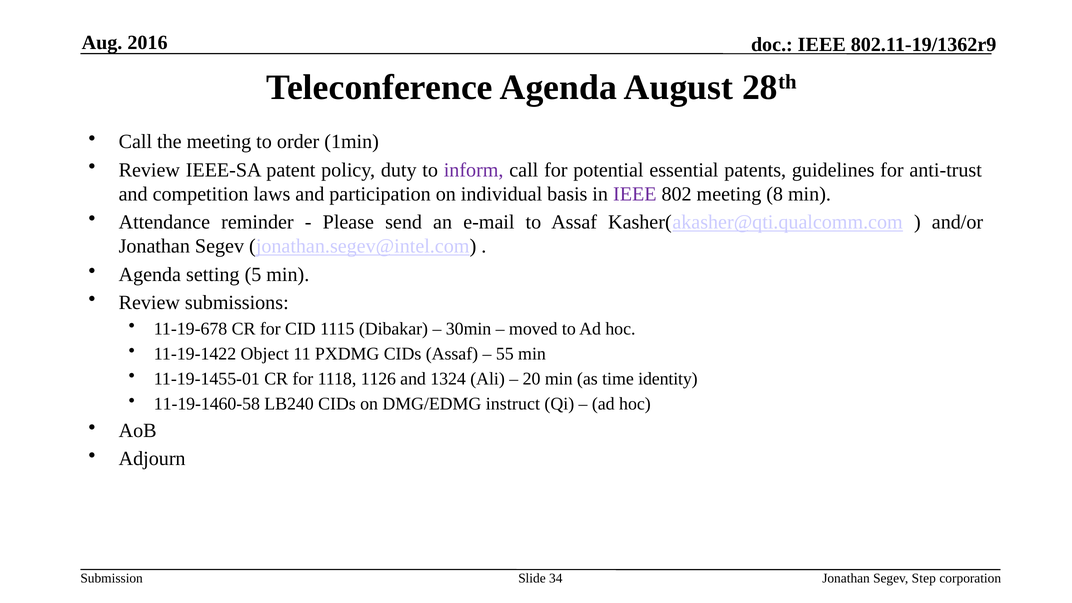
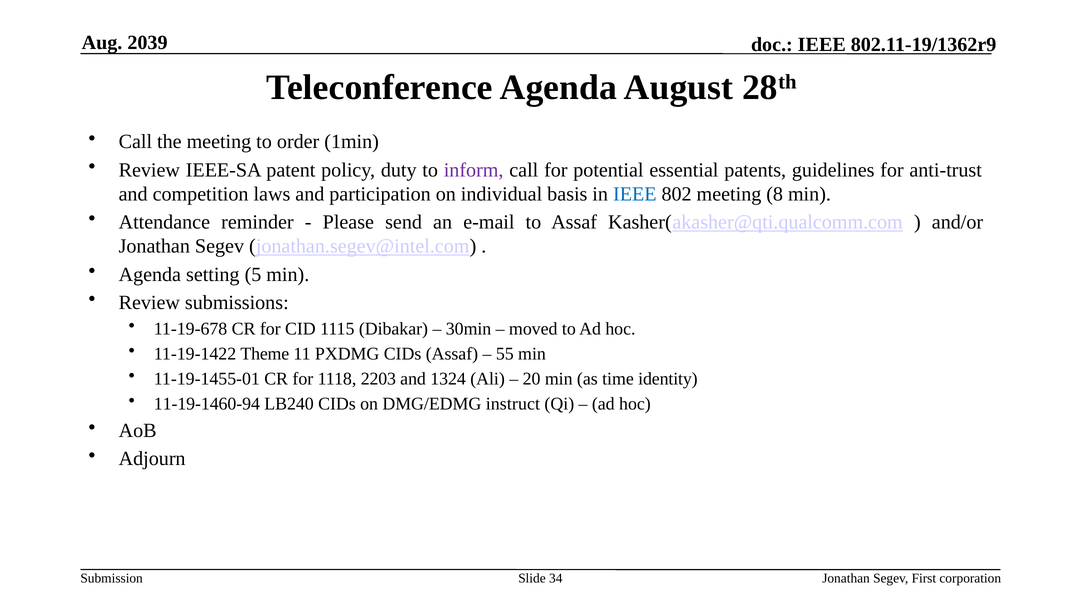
2016: 2016 -> 2039 (147, 43)
IEEE colour: purple -> blue (635, 194)
Object: Object -> Theme (265, 354)
1126: 1126 -> 2203 (378, 379)
11-19-1460-58: 11-19-1460-58 -> 11-19-1460-94 (207, 404)
Step: Step -> First (924, 578)
